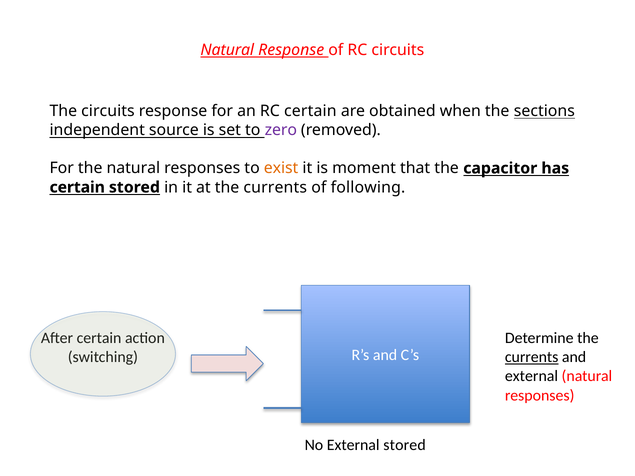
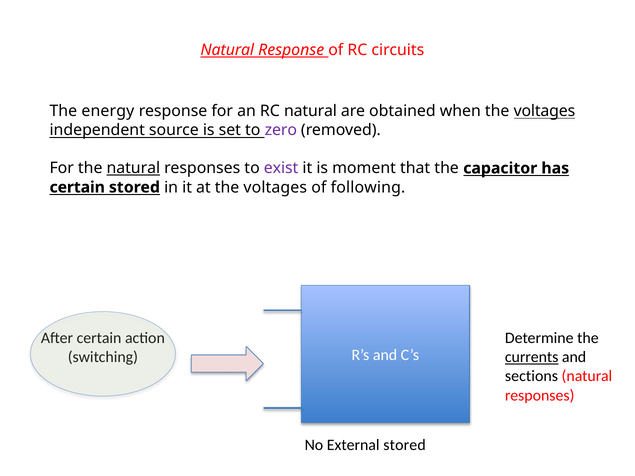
The circuits: circuits -> energy (108, 111)
RC certain: certain -> natural (310, 111)
when the sections: sections -> voltages (544, 111)
natural underline: none -> present (133, 168)
exist colour: orange -> purple (281, 168)
at the currents: currents -> voltages (275, 187)
external: external -> sections (532, 376)
